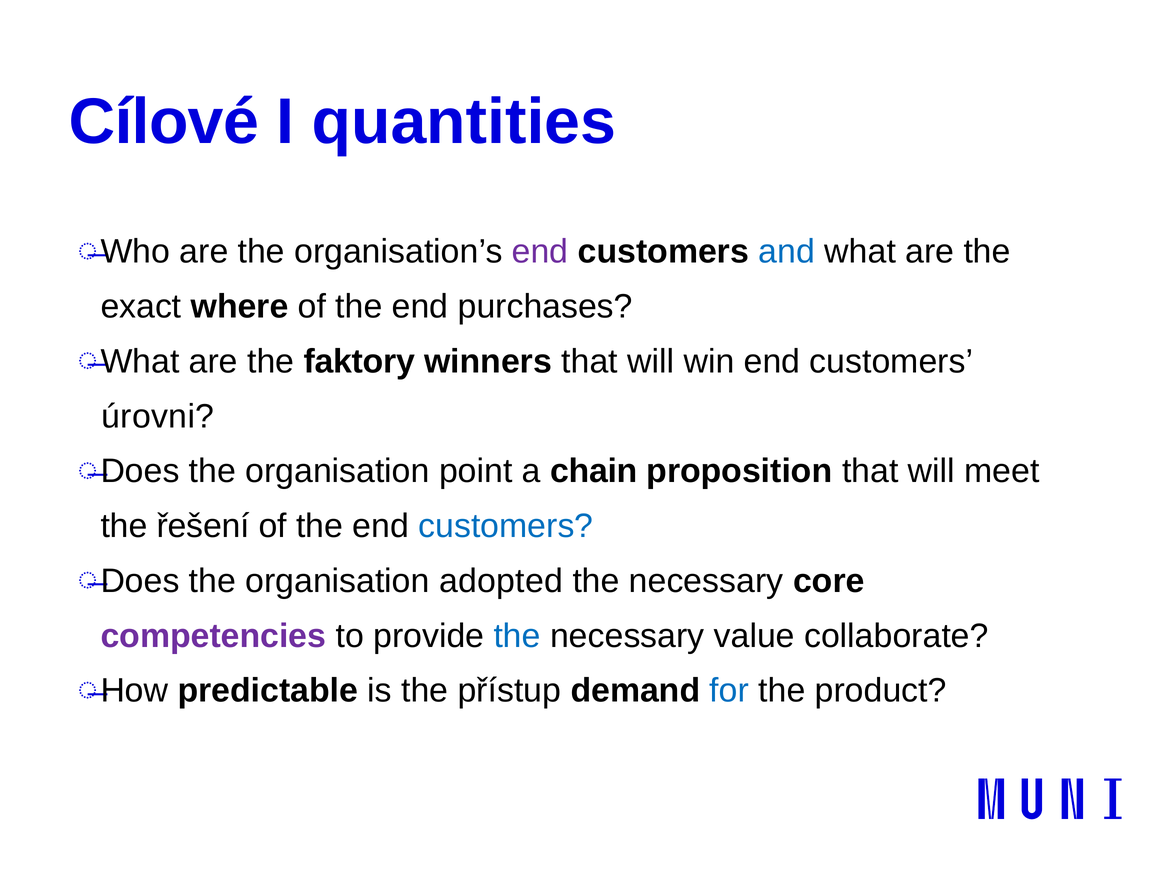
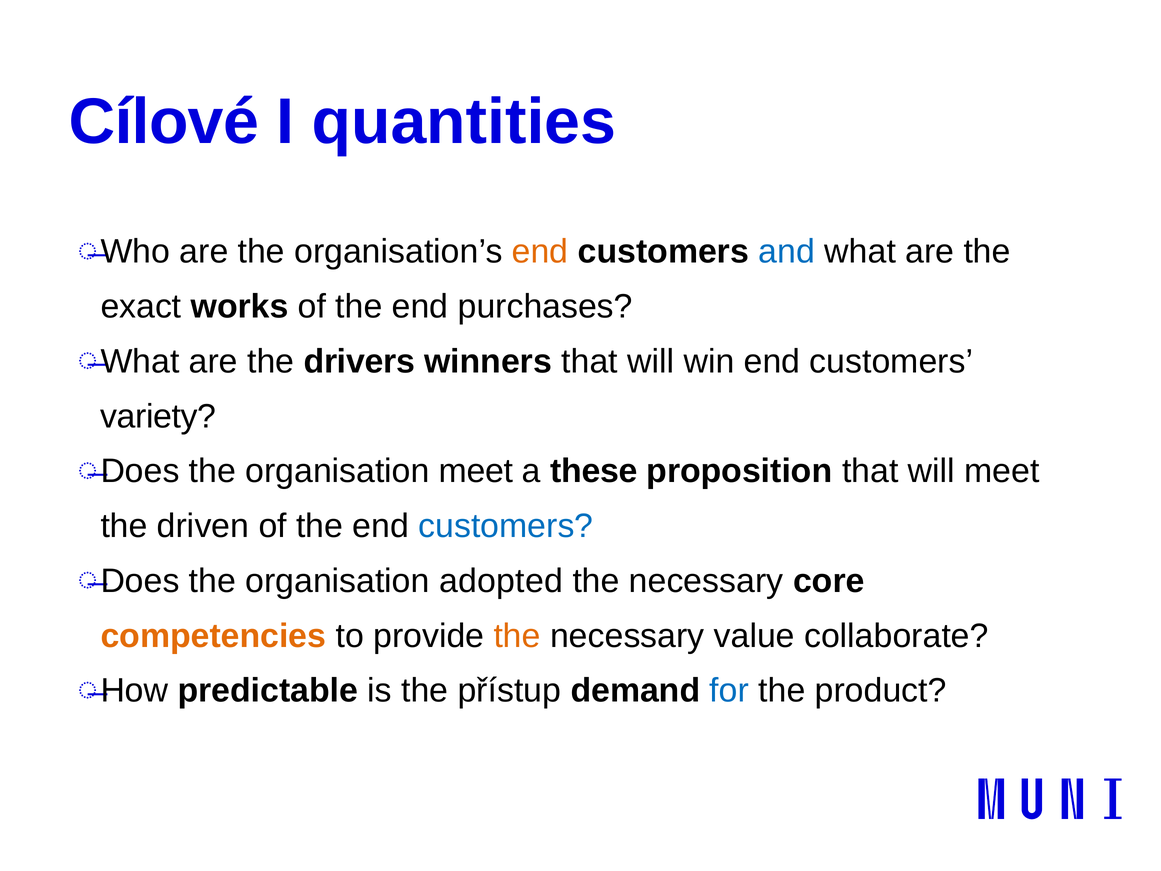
end colour: purple -> orange (540, 252)
where: where -> works (240, 307)
faktory: faktory -> drivers (359, 361)
úrovni: úrovni -> variety (158, 416)
organisation point: point -> meet (476, 471)
chain: chain -> these (594, 471)
řešení: řešení -> driven (203, 526)
competencies colour: purple -> orange (213, 636)
the colour: blue -> orange (517, 636)
